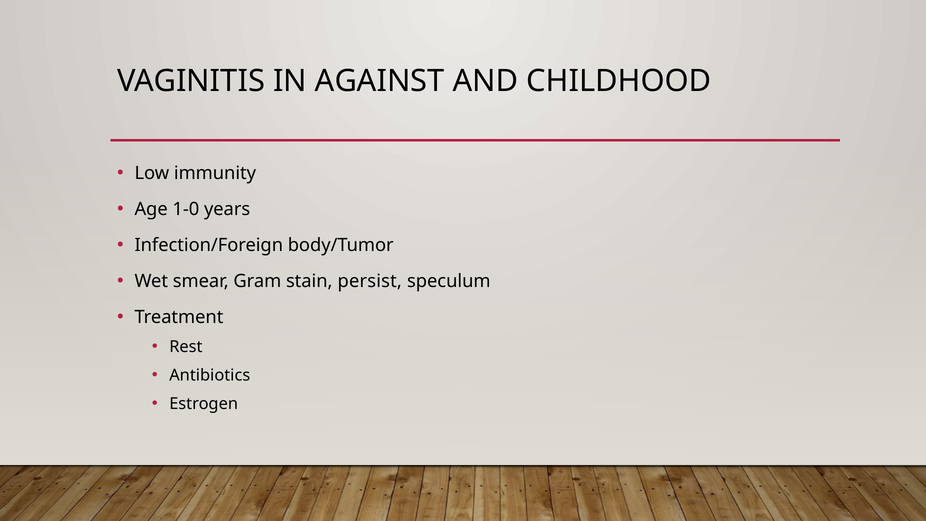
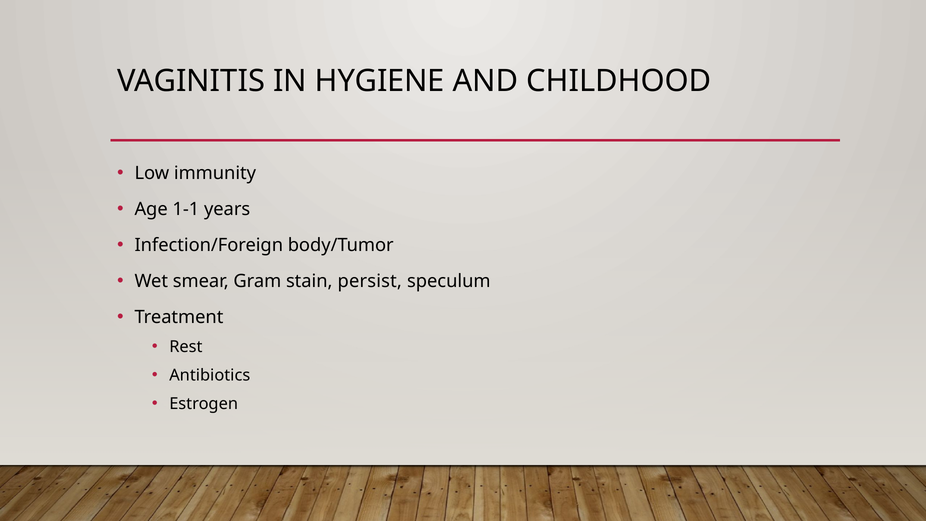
AGAINST: AGAINST -> HYGIENE (380, 81)
1-0: 1-0 -> 1-1 (186, 209)
